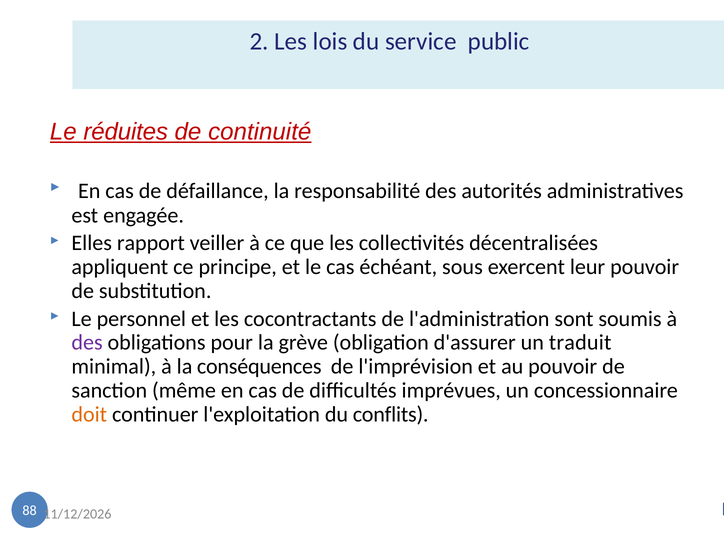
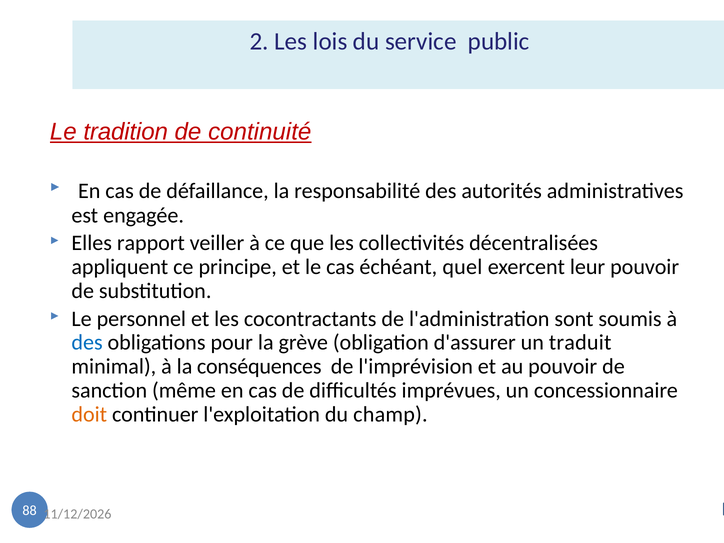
réduites: réduites -> tradition (126, 132)
sous: sous -> quel (462, 267)
des colour: purple -> blue (87, 343)
conflits: conflits -> champ (390, 414)
